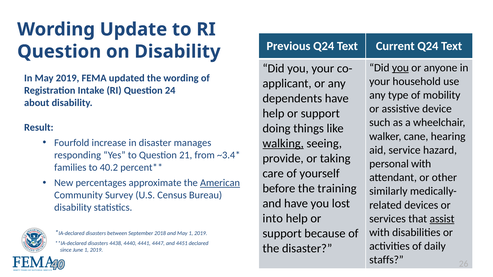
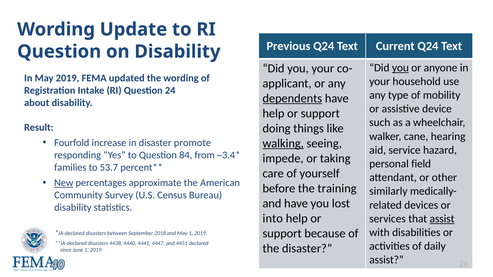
dependents underline: none -> present (292, 98)
manages: manages -> promote (192, 143)
21: 21 -> 84 (186, 155)
provide: provide -> impede (283, 159)
personal with: with -> field (421, 164)
40.2: 40.2 -> 53.7 (109, 168)
New underline: none -> present (64, 183)
American underline: present -> none (220, 183)
staffs: staffs -> assist (386, 260)
